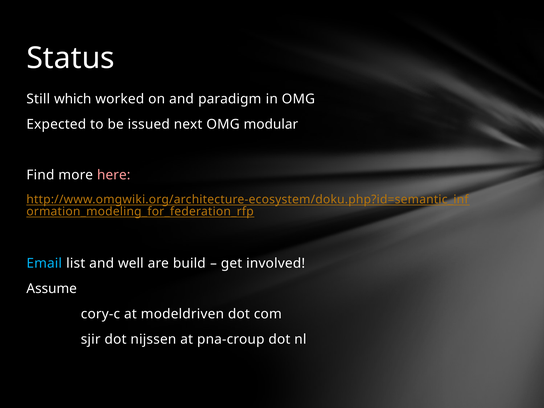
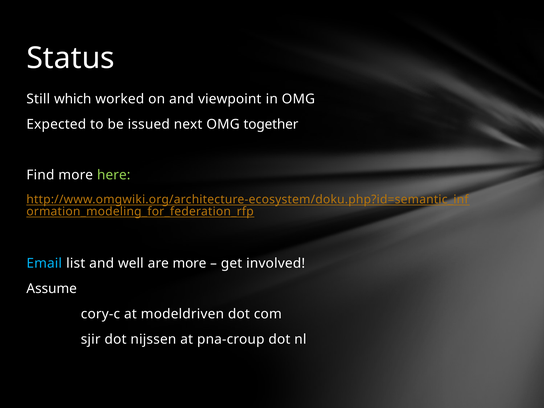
paradigm: paradigm -> viewpoint (230, 99)
modular: modular -> together (271, 124)
here colour: pink -> light green (114, 175)
are build: build -> more (189, 263)
